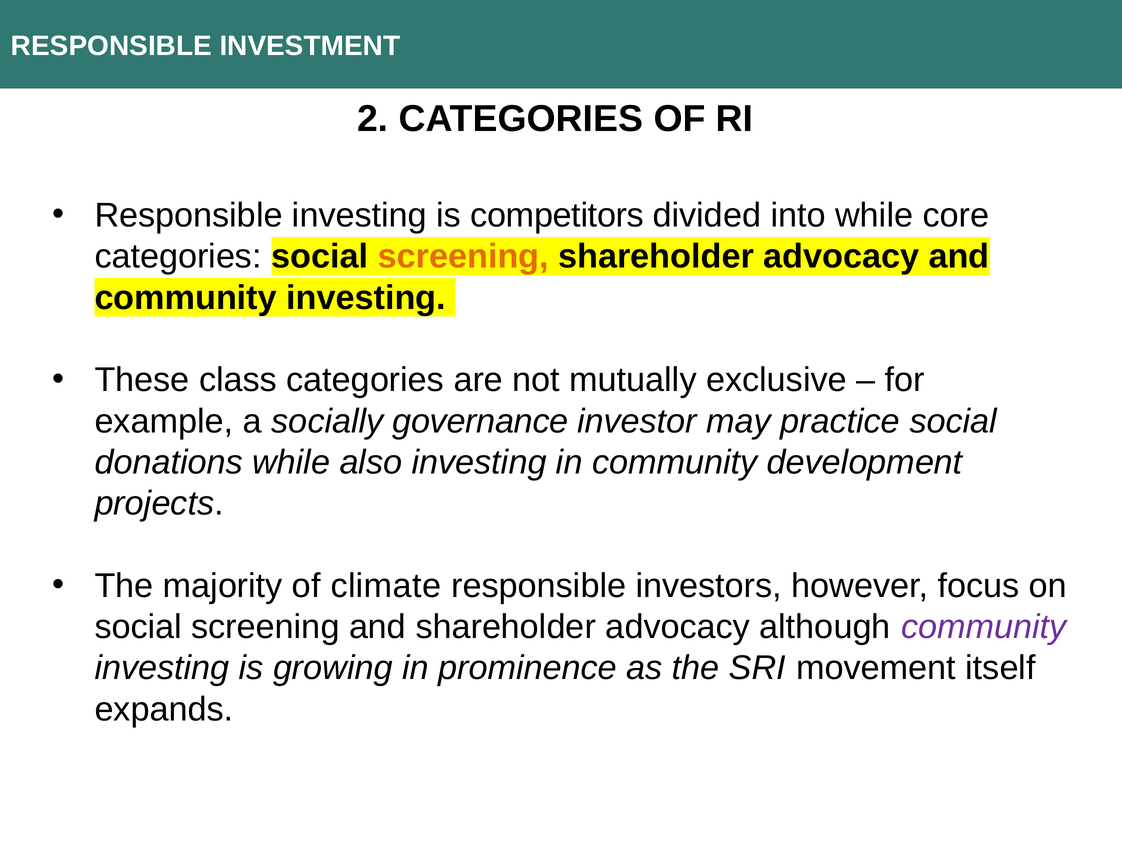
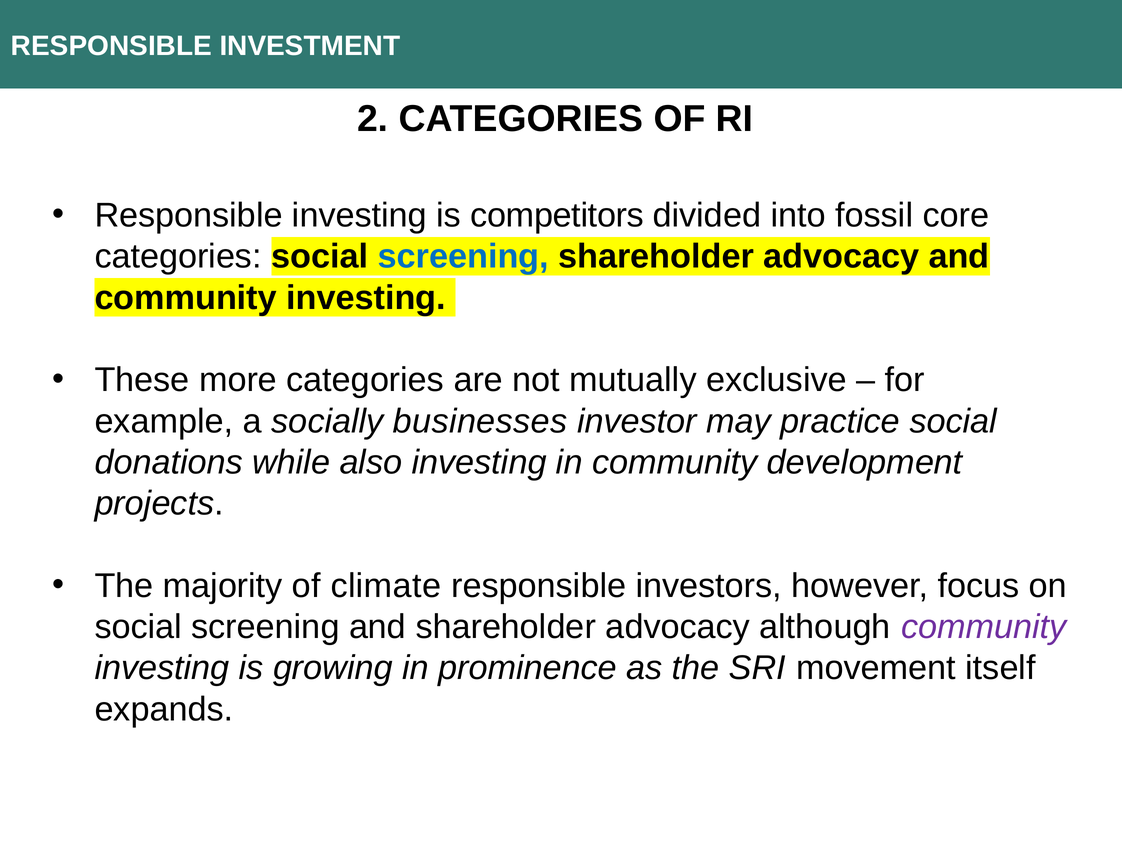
into while: while -> fossil (874, 215)
screening colour: orange -> blue (463, 257)
class: class -> more (238, 380)
governance: governance -> businesses (480, 421)
